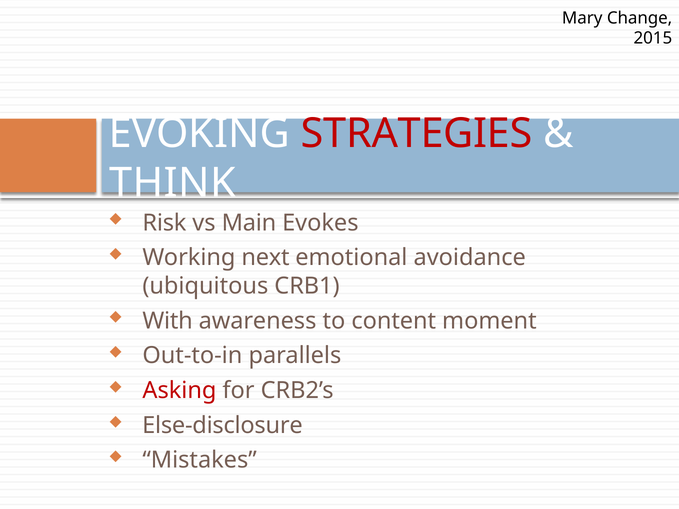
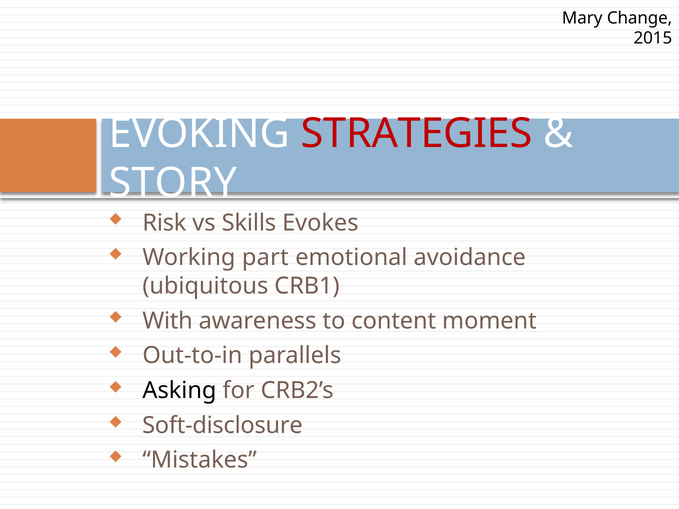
THINK: THINK -> STORY (173, 183)
Main: Main -> Skills (249, 223)
next: next -> part (265, 258)
Asking colour: red -> black (179, 391)
Else-disclosure: Else-disclosure -> Soft-disclosure (222, 426)
